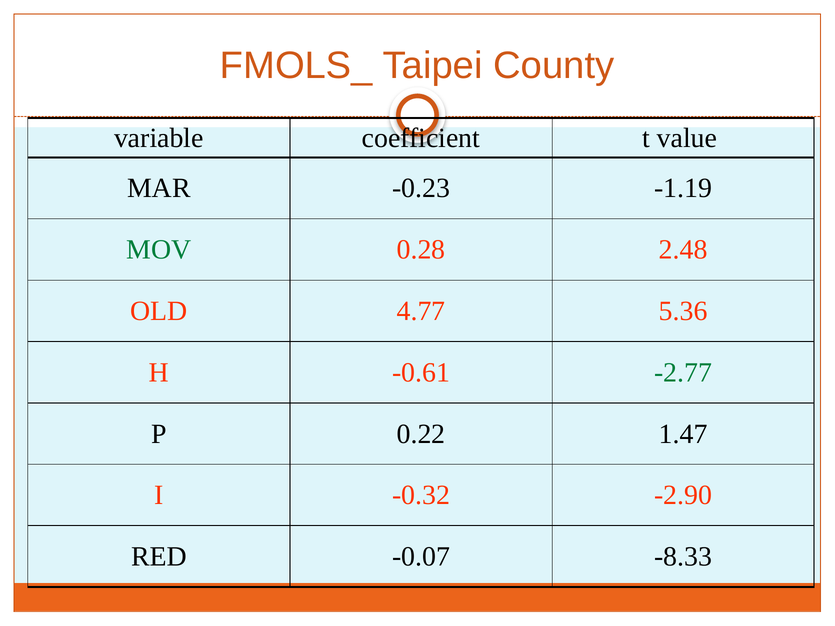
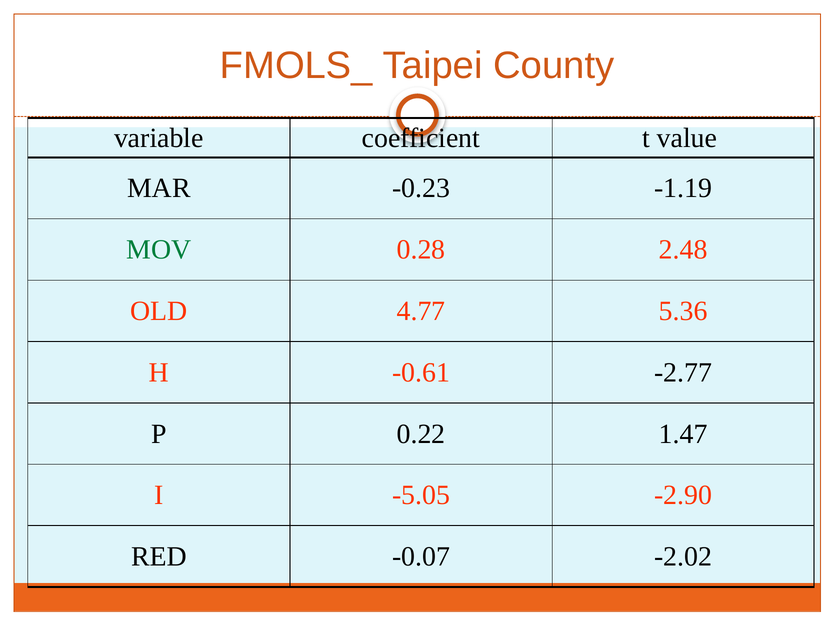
-2.77 colour: green -> black (683, 373)
-0.32: -0.32 -> -5.05 (421, 495)
-8.33: -8.33 -> -2.02 (683, 557)
